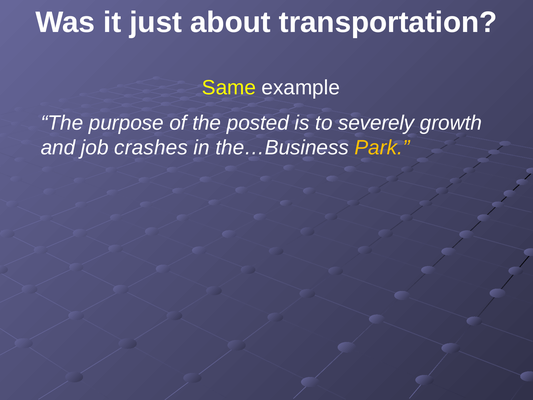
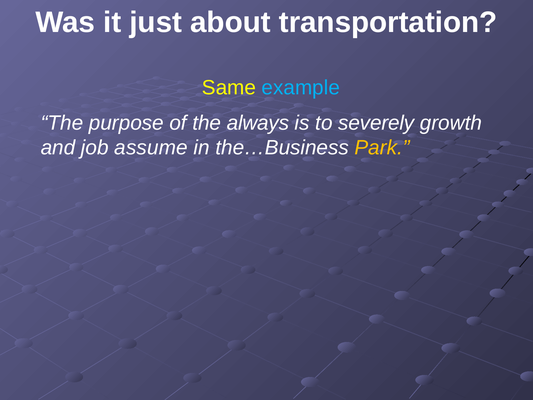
example colour: white -> light blue (301, 88)
posted: posted -> always (258, 123)
crashes: crashes -> assume (151, 148)
